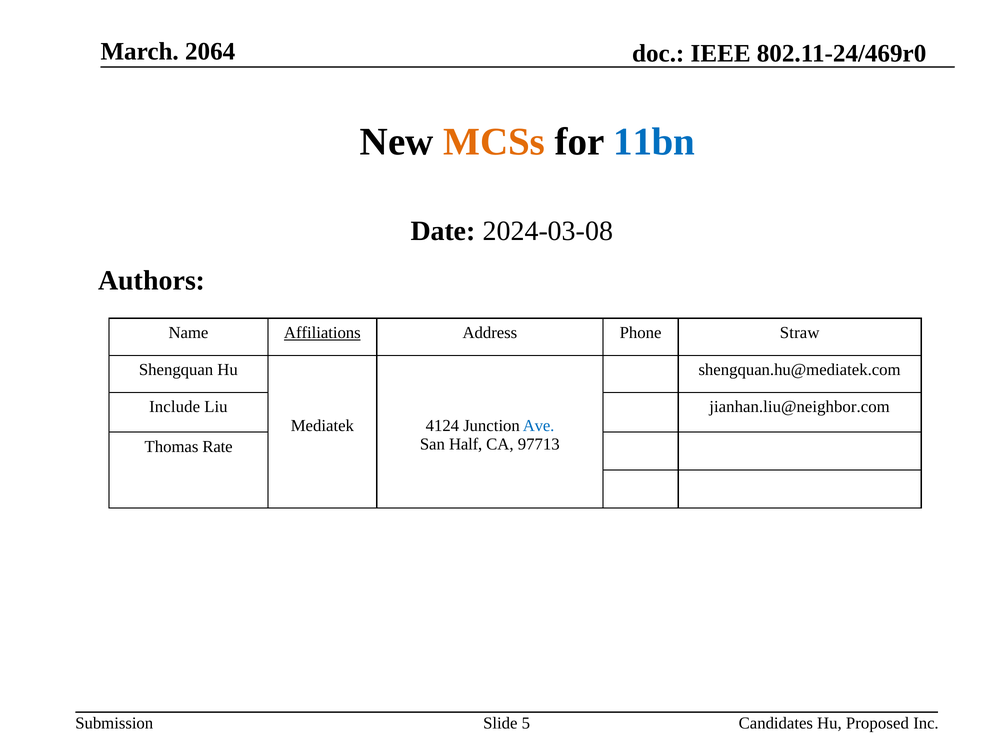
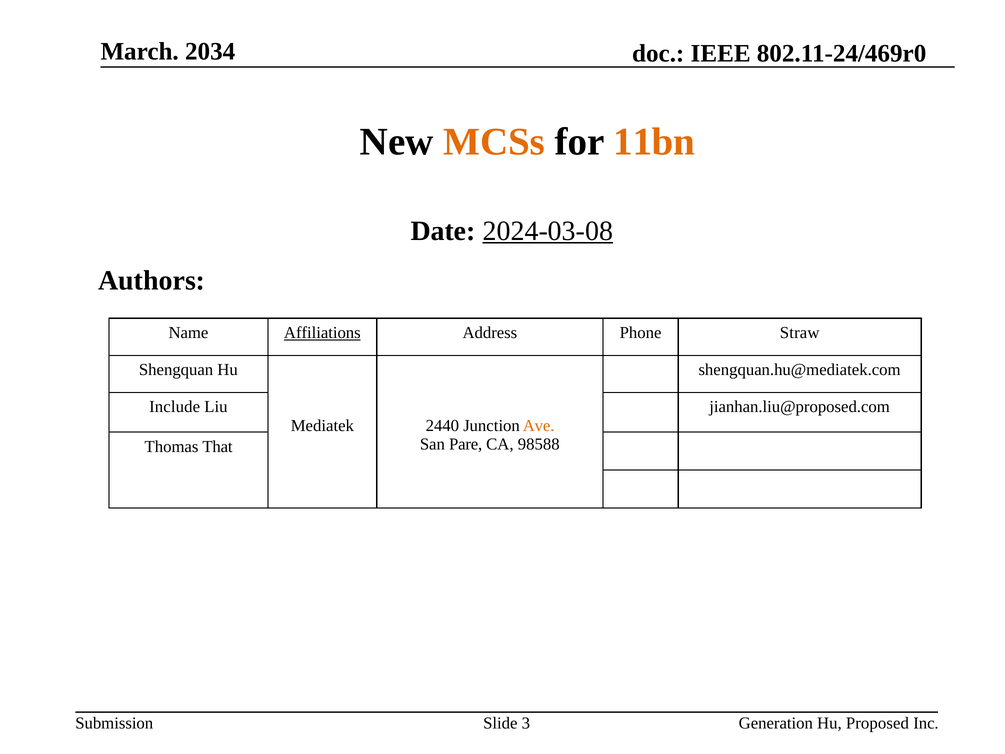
2064: 2064 -> 2034 (210, 52)
11bn colour: blue -> orange (654, 142)
2024-03-08 underline: none -> present (548, 231)
jianhan.liu@neighbor.com: jianhan.liu@neighbor.com -> jianhan.liu@proposed.com (800, 407)
4124: 4124 -> 2440 (442, 426)
Ave colour: blue -> orange (539, 426)
Half: Half -> Pare (466, 444)
97713: 97713 -> 98588 (539, 444)
Rate: Rate -> That (218, 446)
5: 5 -> 3 (526, 723)
Candidates: Candidates -> Generation (776, 723)
